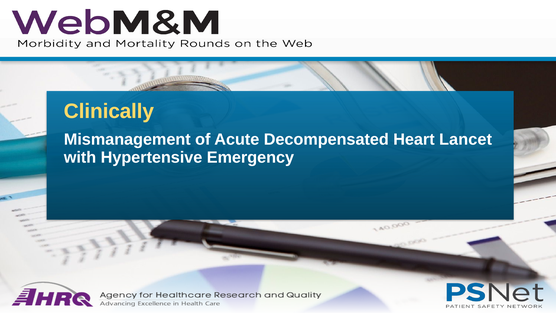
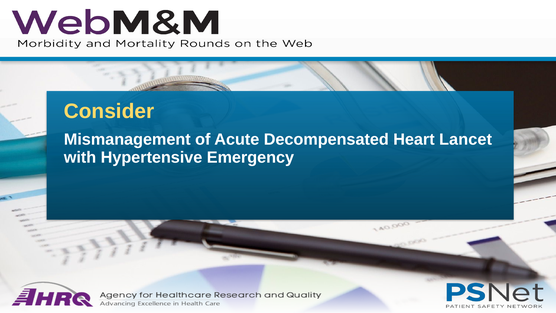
Clinically: Clinically -> Consider (109, 111)
